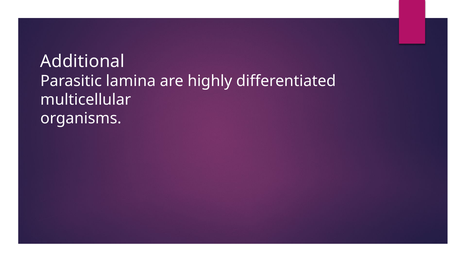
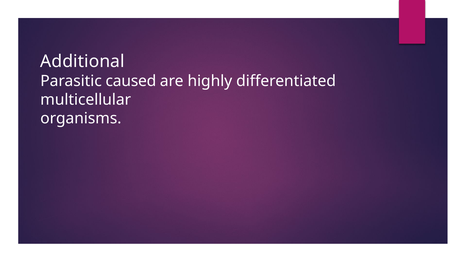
lamina: lamina -> caused (131, 81)
